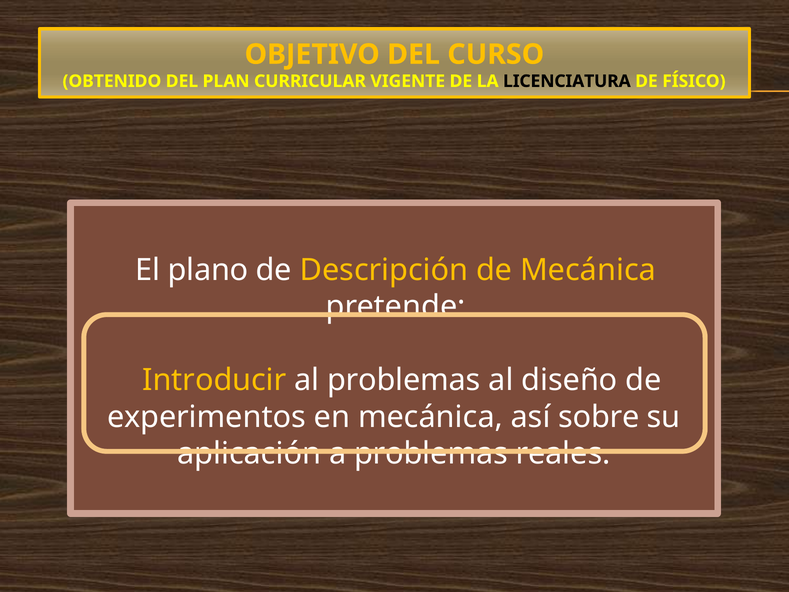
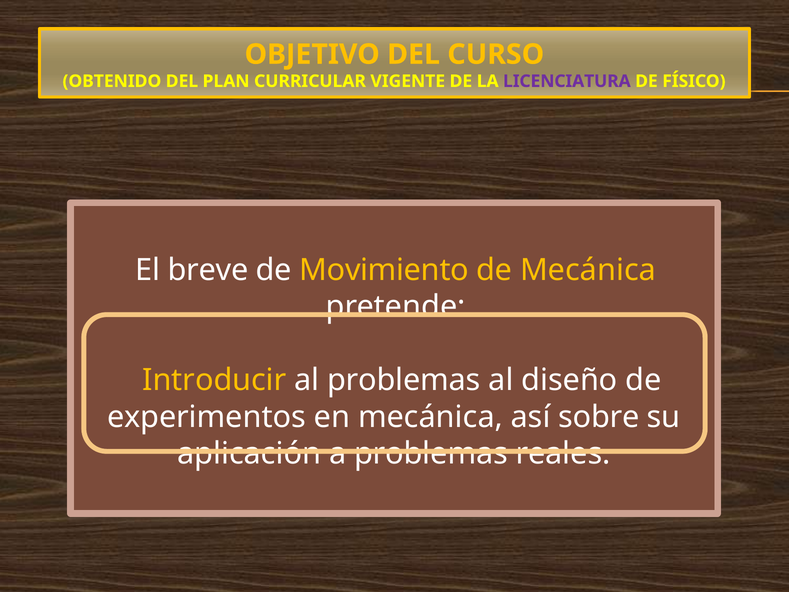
LICENCIATURA colour: black -> purple (567, 81)
plano: plano -> breve (208, 270)
Descripción: Descripción -> Movimiento (384, 270)
